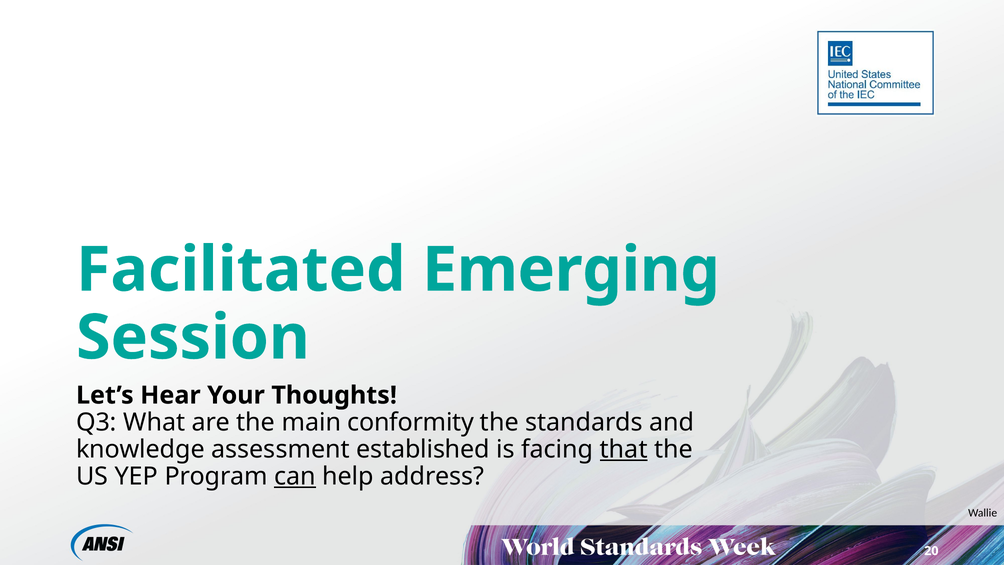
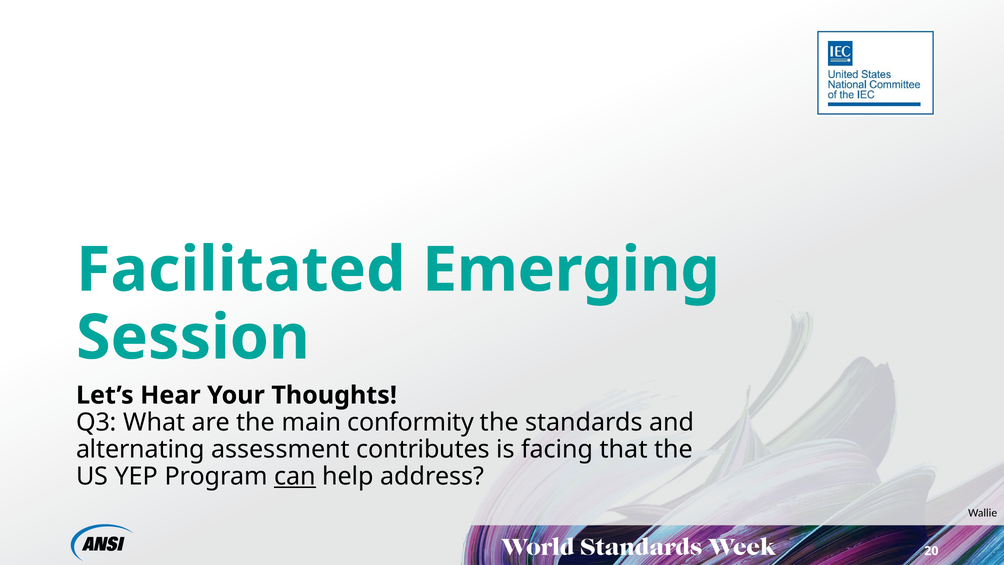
knowledge: knowledge -> alternating (140, 449)
established: established -> contributes (423, 449)
that underline: present -> none (624, 449)
